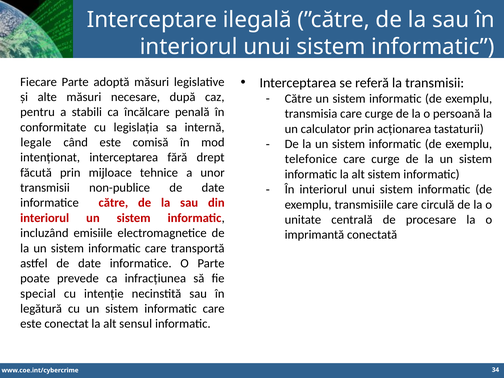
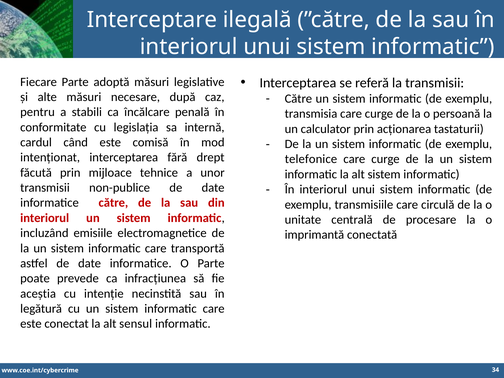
legale: legale -> cardul (36, 142)
special: special -> aceștia (38, 294)
